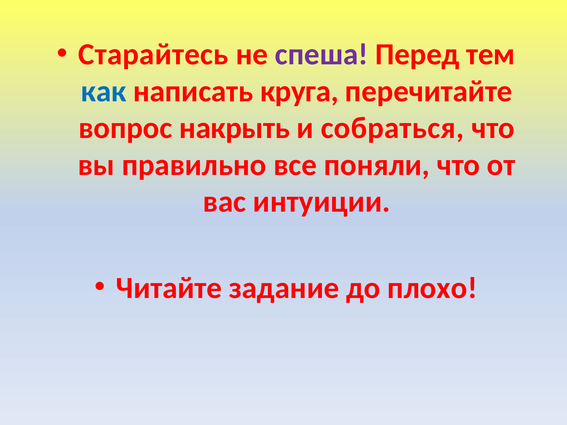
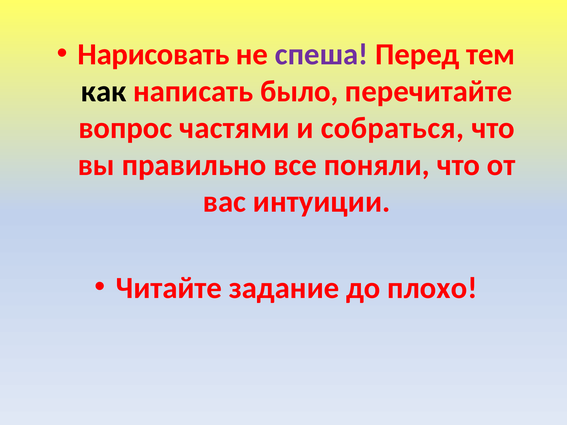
Старайтесь: Старайтесь -> Нарисовать (154, 54)
как colour: blue -> black (104, 91)
круга: круга -> было (299, 91)
накрыть: накрыть -> частями (234, 128)
